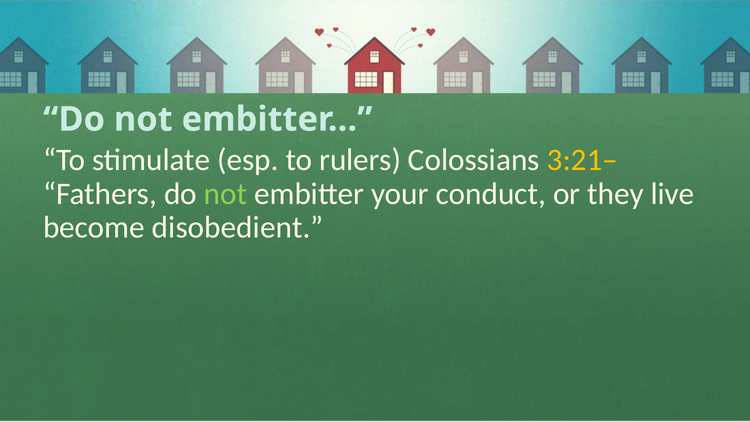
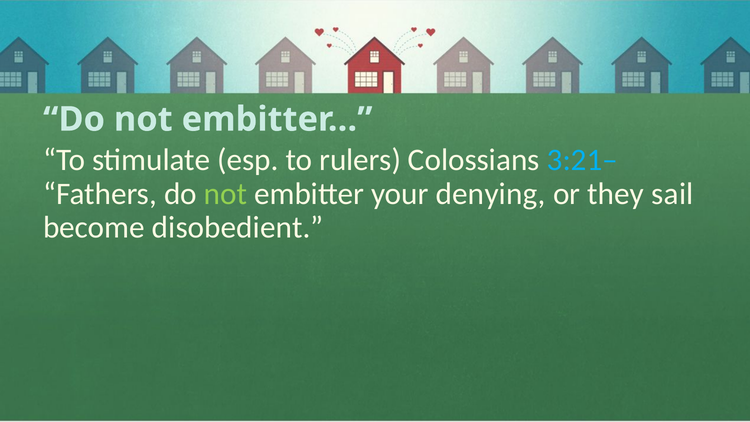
3:21– colour: yellow -> light blue (582, 160)
conduct: conduct -> denying (491, 194)
live: live -> sail (672, 194)
